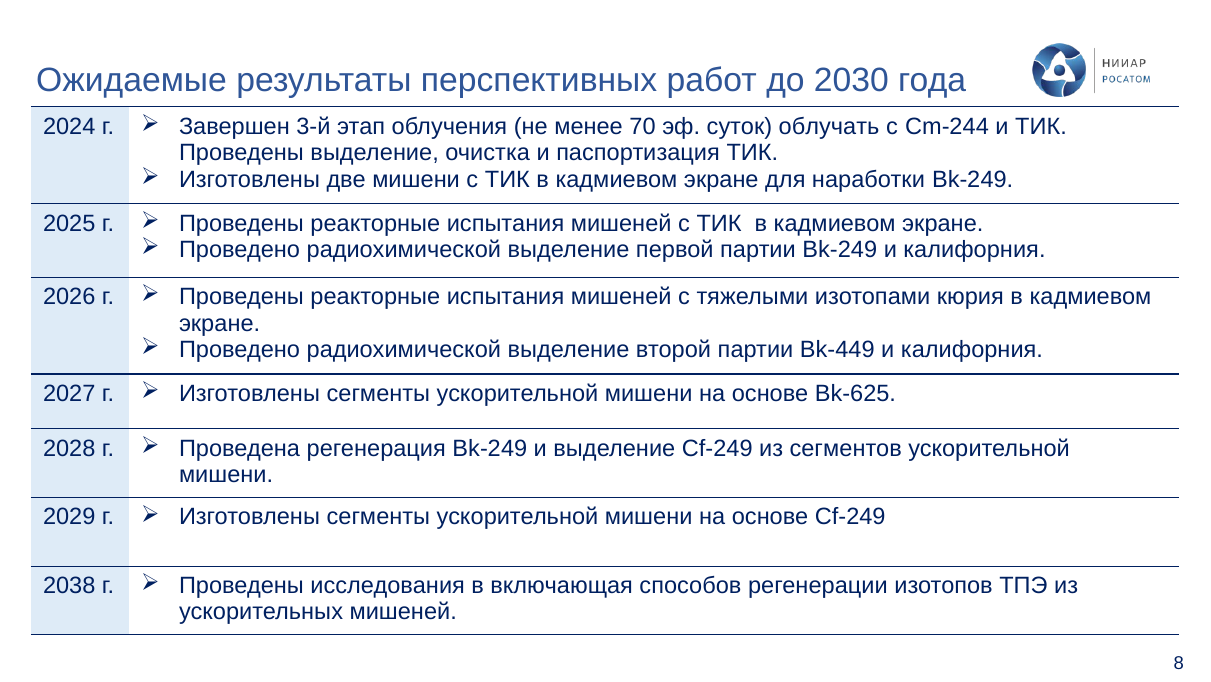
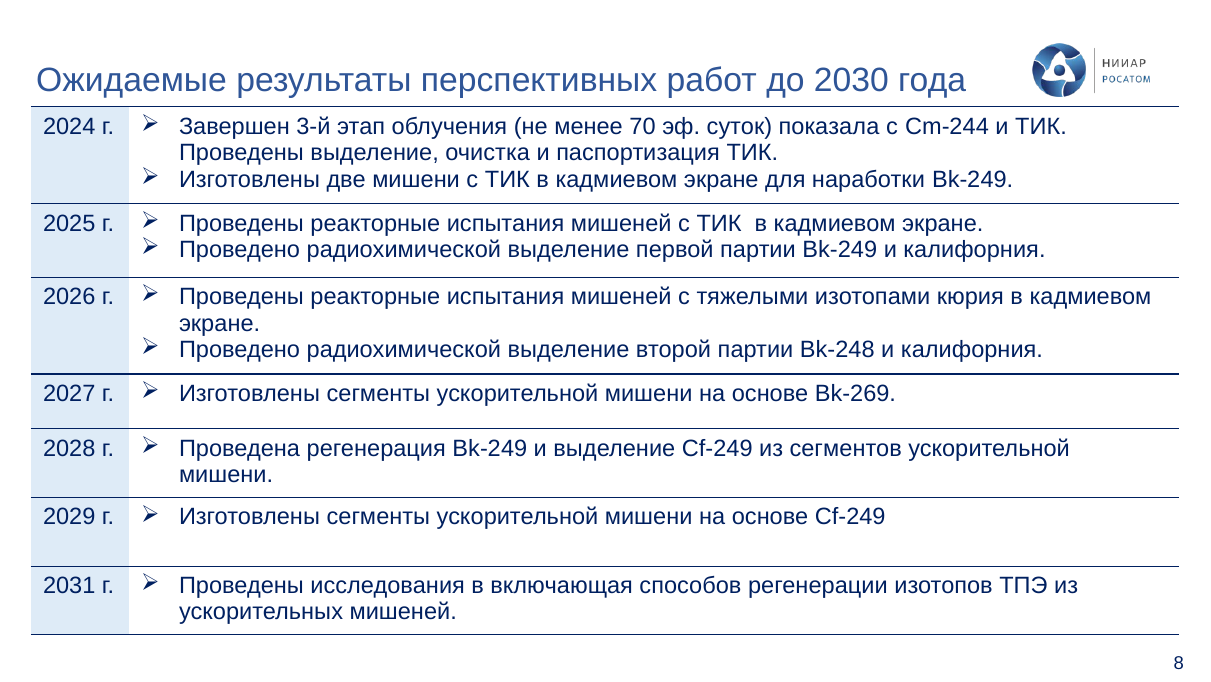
облучать: облучать -> показала (829, 126)
Bk-449: Bk-449 -> Bk-248 (837, 350)
Bk-625: Bk-625 -> Bk-269 (855, 394)
2038: 2038 -> 2031 (69, 586)
